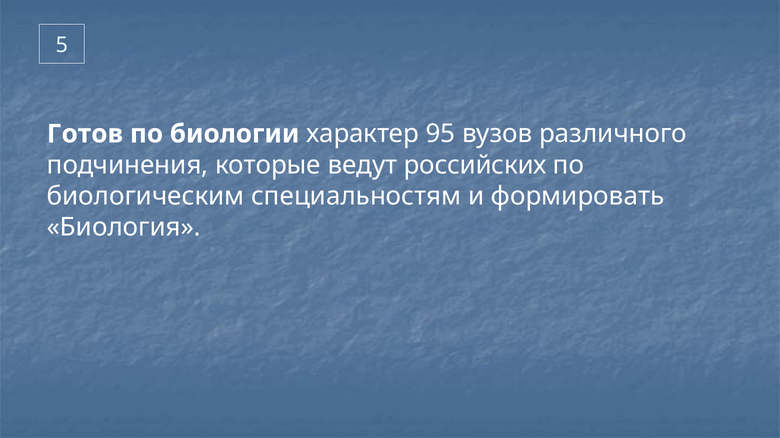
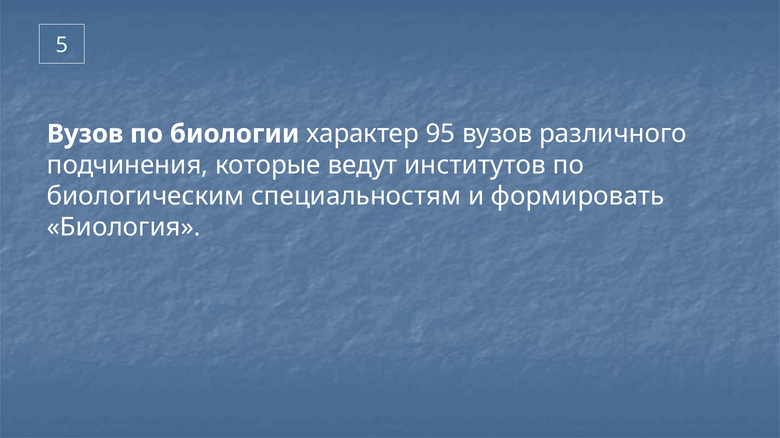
Готов: Готов -> Вузов (85, 134)
российских: российских -> институтов (475, 165)
